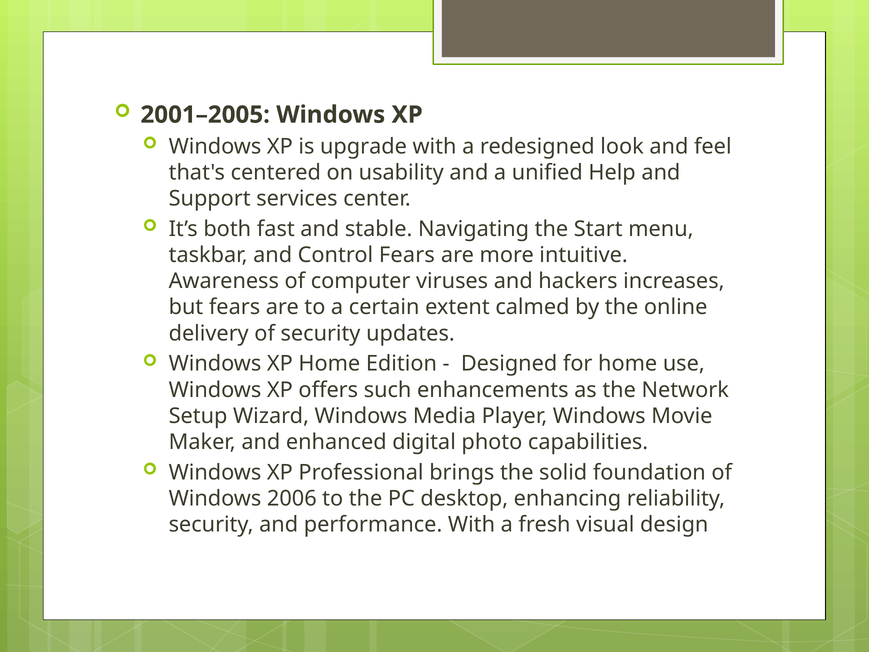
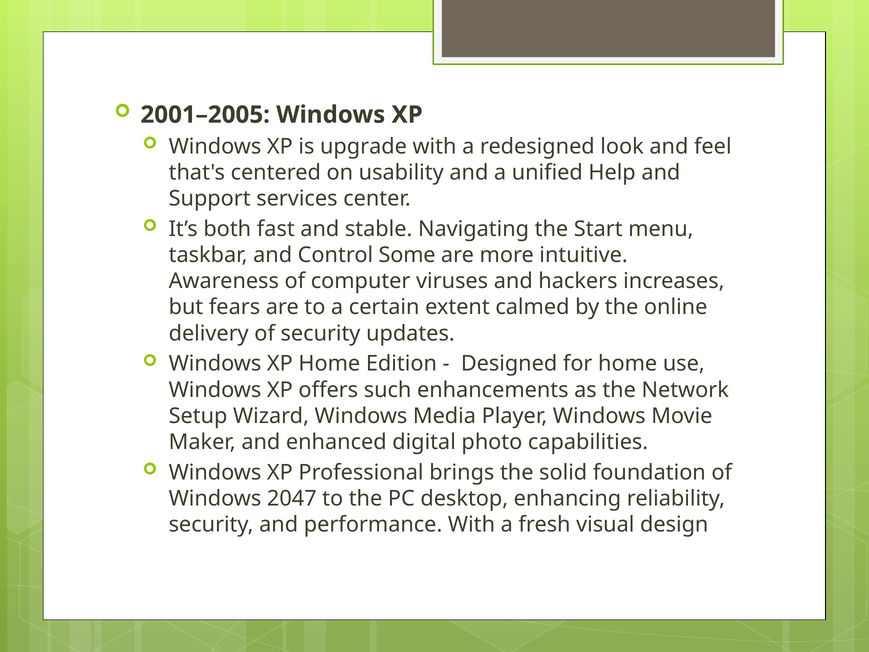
Control Fears: Fears -> Some (407, 255)
2006: 2006 -> 2047 (292, 498)
